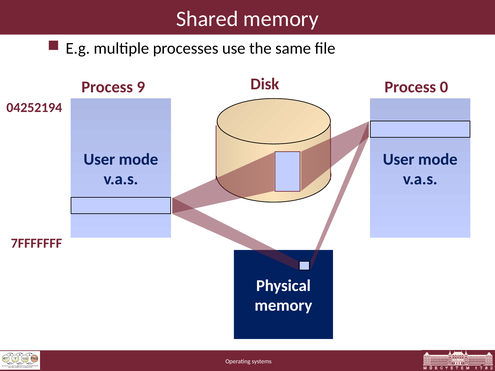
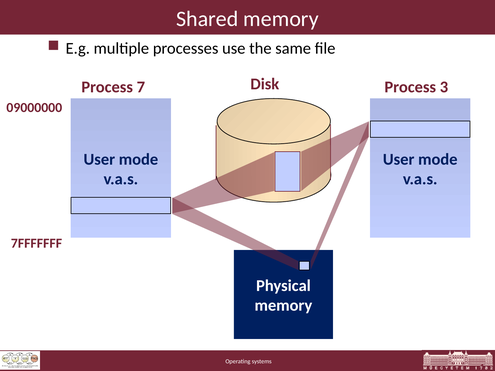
9: 9 -> 7 (141, 87)
0: 0 -> 3 (444, 87)
04252194: 04252194 -> 09000000 (34, 108)
